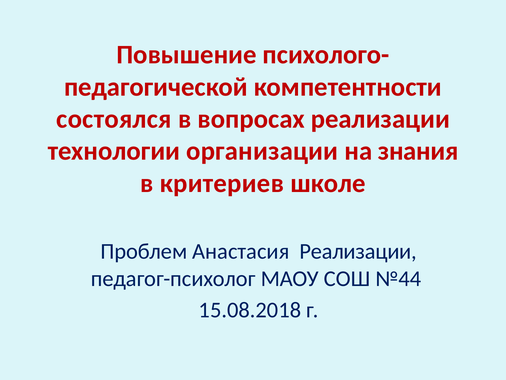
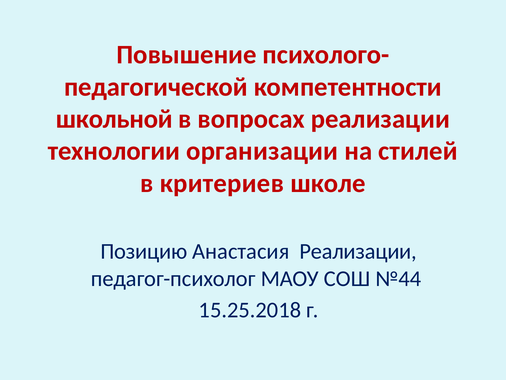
состоялся: состоялся -> школьной (114, 119)
знания: знания -> стилей (418, 151)
Проблем: Проблем -> Позицию (144, 251)
15.08.2018: 15.08.2018 -> 15.25.2018 (250, 310)
